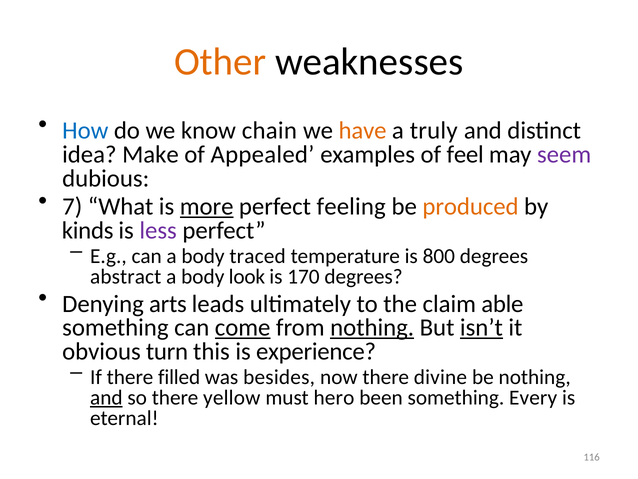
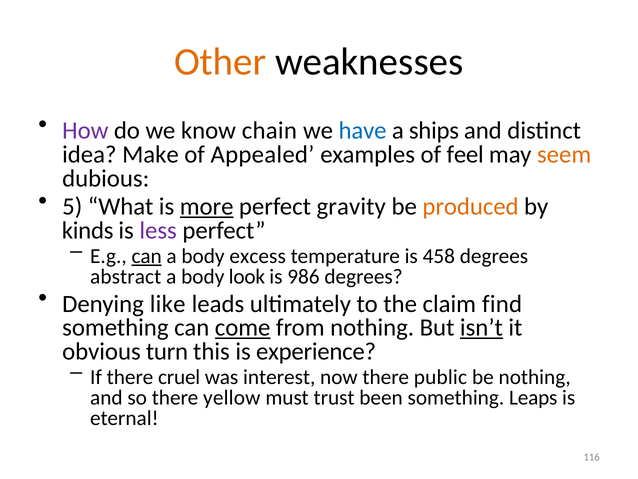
How colour: blue -> purple (85, 130)
have colour: orange -> blue (363, 130)
truly: truly -> ships (434, 130)
seem colour: purple -> orange (564, 154)
7: 7 -> 5 (72, 207)
feeling: feeling -> gravity (351, 207)
can underline: none -> present (147, 256)
traced: traced -> excess (258, 256)
800: 800 -> 458 (439, 256)
170: 170 -> 986 (303, 276)
arts: arts -> like (168, 304)
able: able -> find (502, 304)
nothing underline: present -> none (372, 327)
filled: filled -> cruel (179, 377)
besides: besides -> interest (279, 377)
divine: divine -> public (440, 377)
and underline: present -> none (106, 397)
hero: hero -> trust (334, 397)
Every: Every -> Leaps (533, 397)
